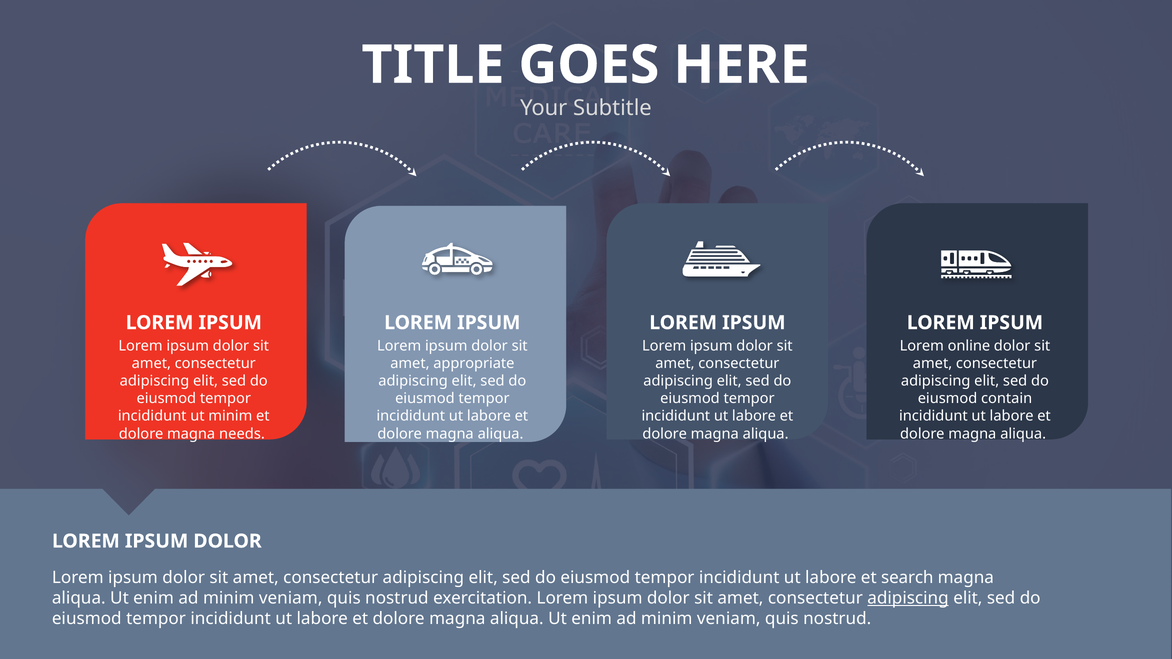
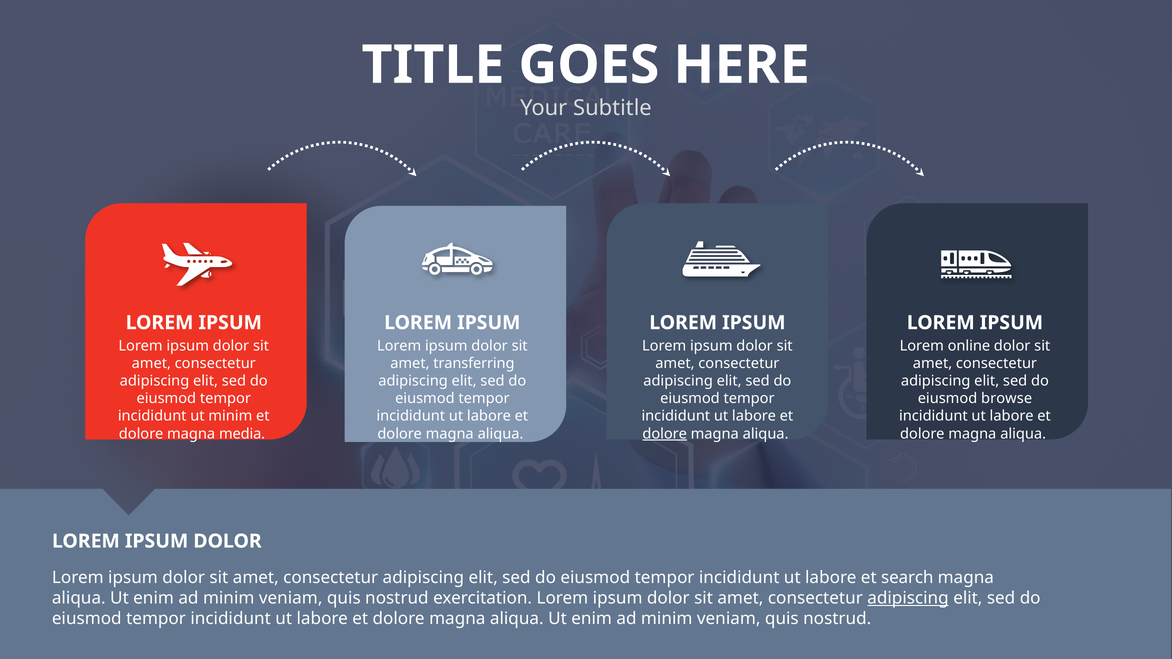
appropriate: appropriate -> transferring (474, 364)
contain: contain -> browse (1007, 399)
needs: needs -> media (242, 434)
dolore underline: none -> present (665, 434)
